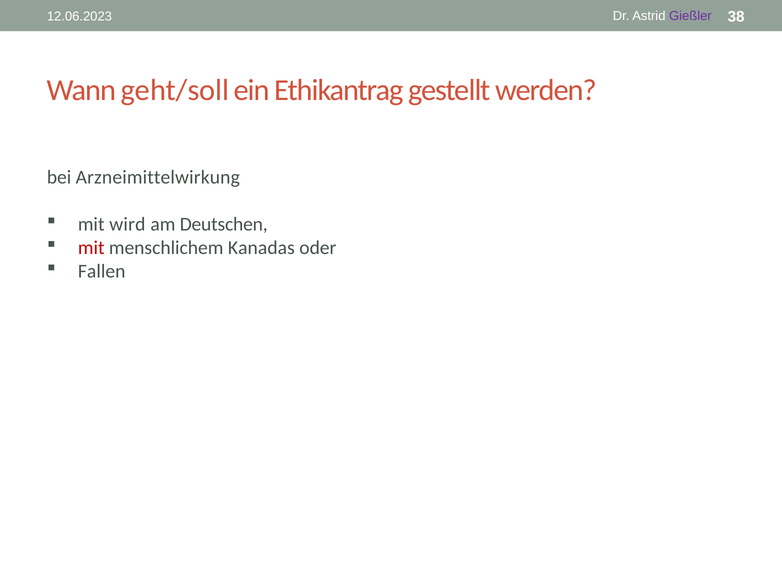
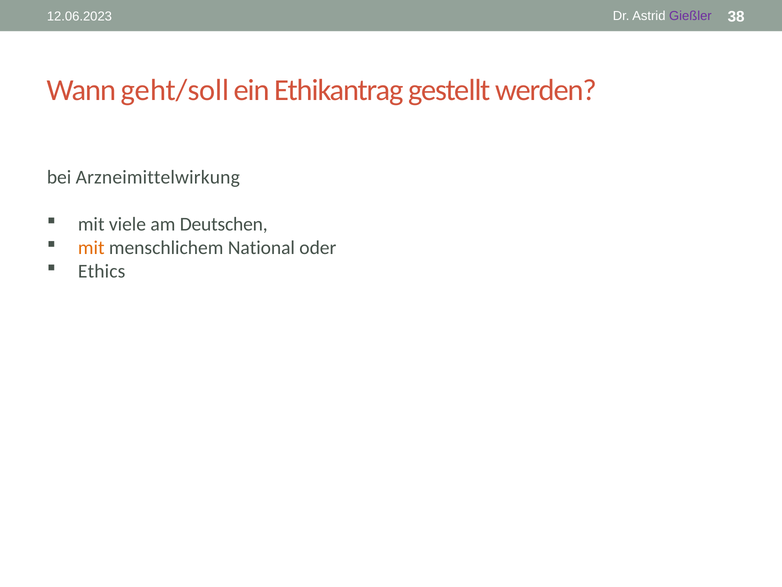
wird: wird -> viele (127, 224)
mit colour: red -> orange (91, 248)
Kanadas: Kanadas -> National (261, 248)
Fallen: Fallen -> Ethics (102, 271)
